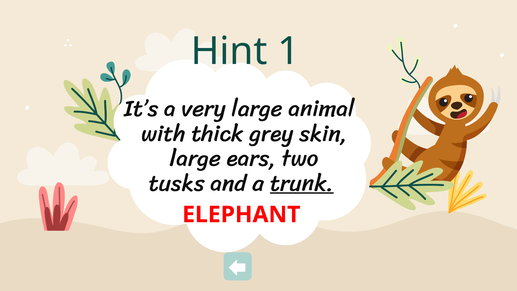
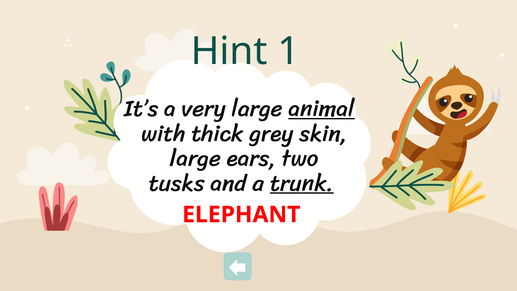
animal underline: none -> present (322, 109)
